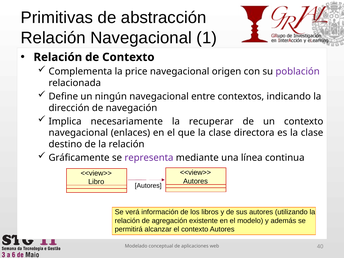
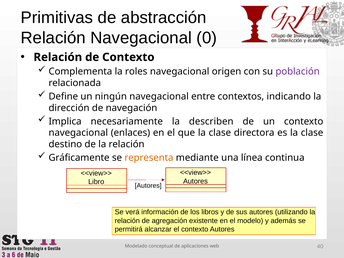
1: 1 -> 0 (207, 38)
price: price -> roles (136, 72)
recuperar: recuperar -> describen (211, 121)
representa colour: purple -> orange (149, 158)
